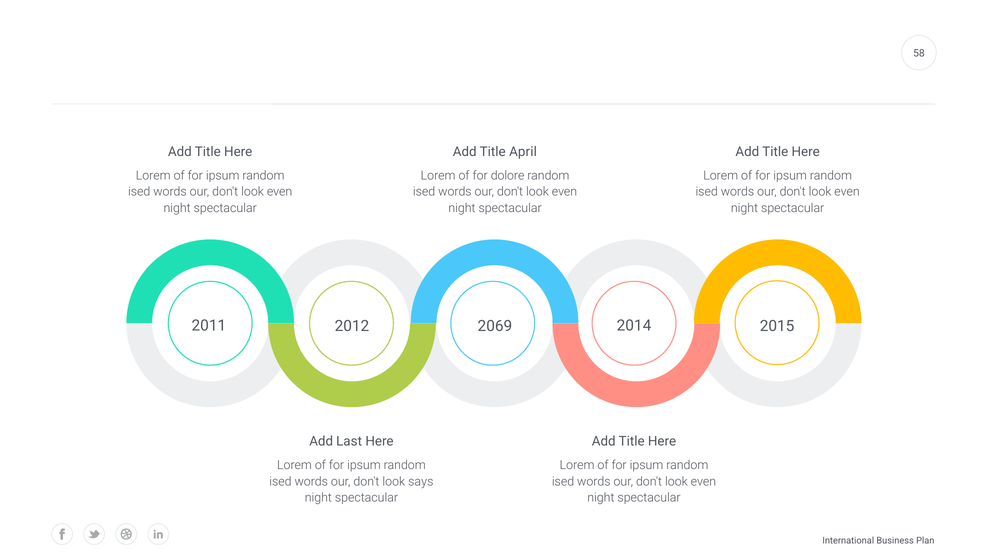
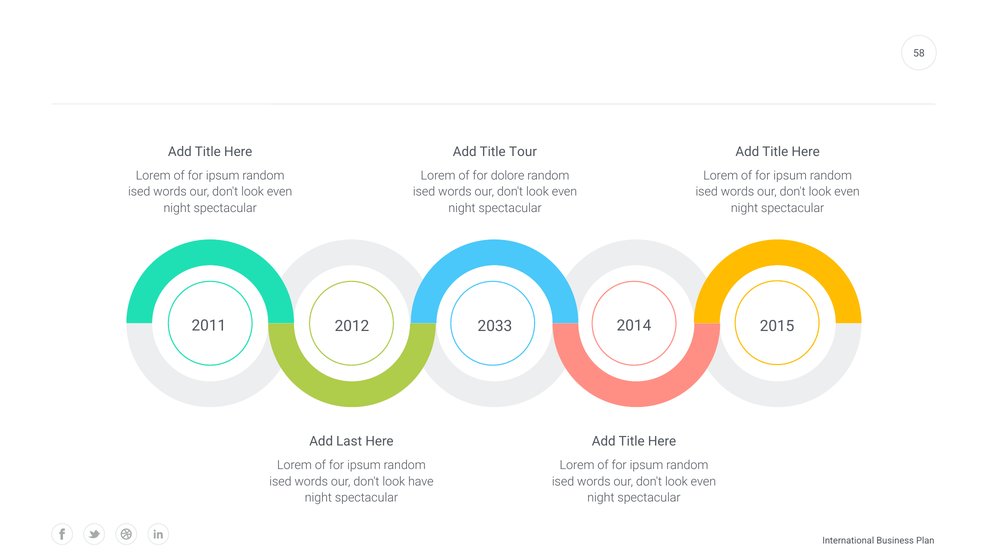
April: April -> Tour (523, 152)
2069: 2069 -> 2033 (495, 326)
says: says -> have (421, 481)
